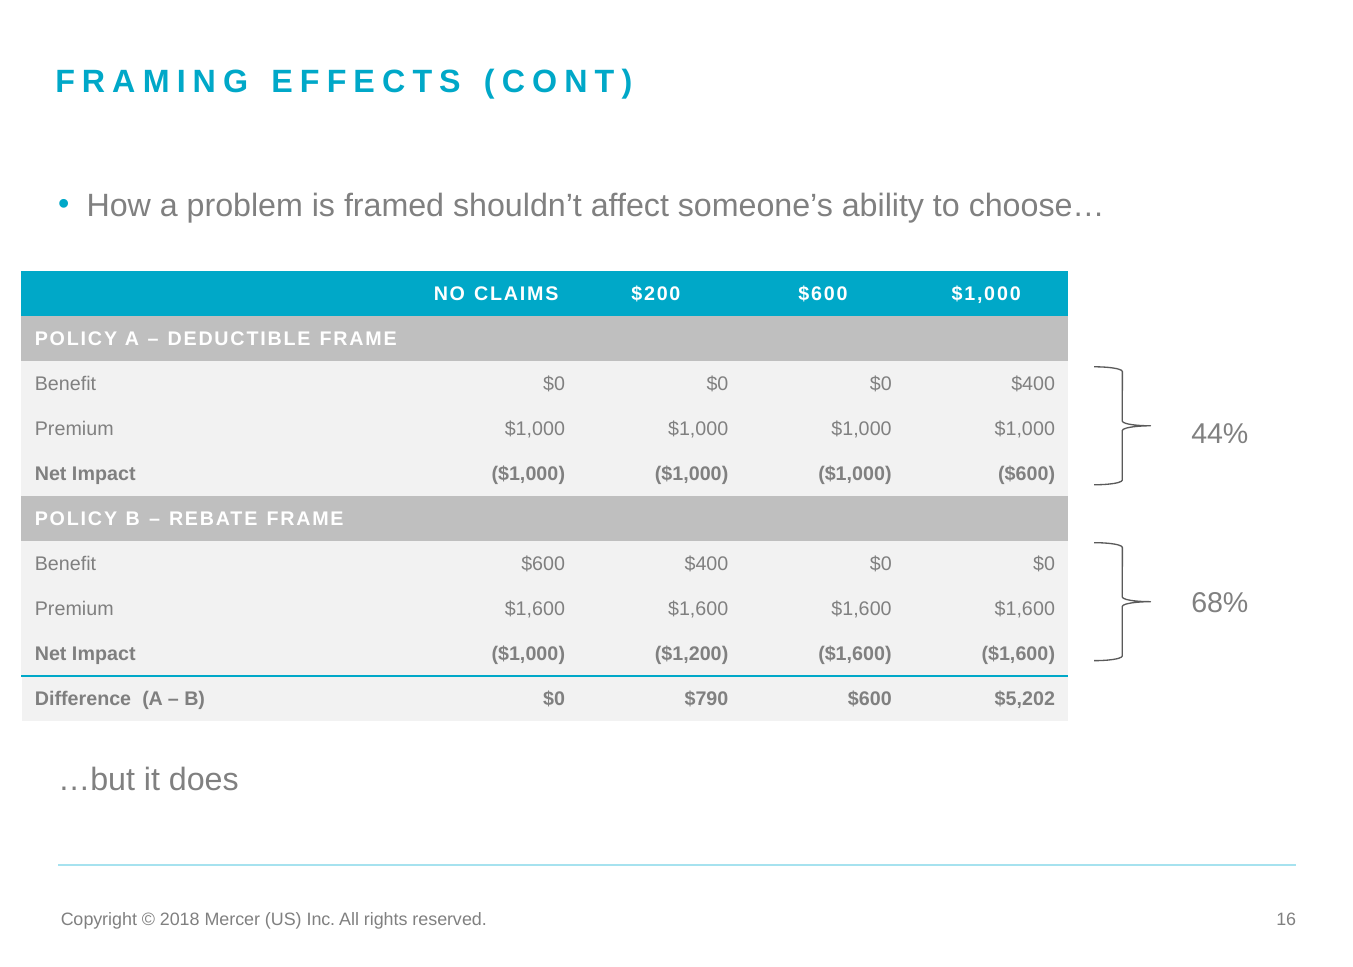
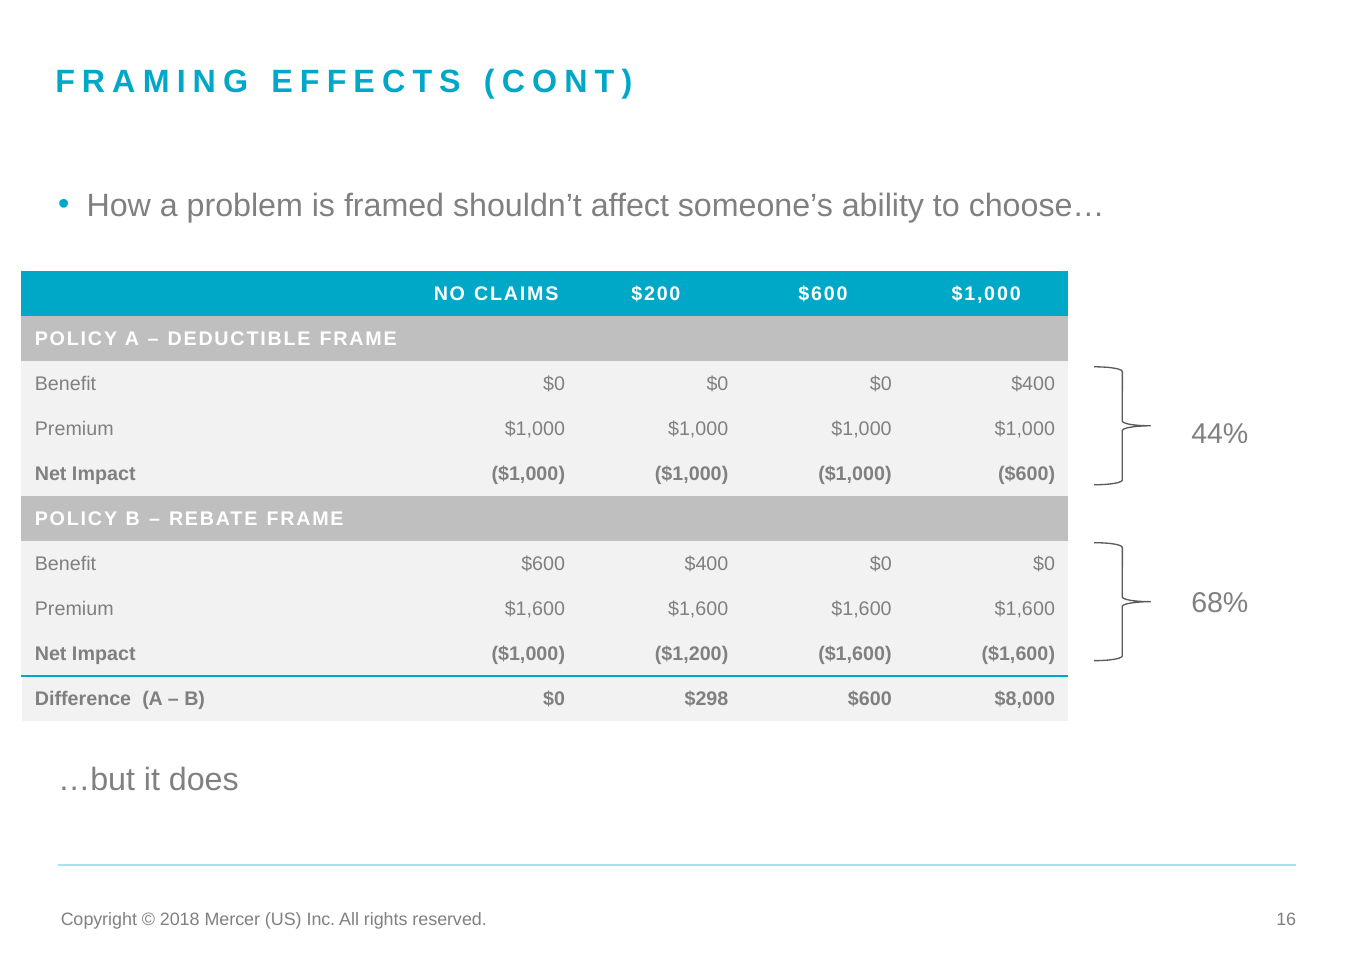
$790: $790 -> $298 (706, 698)
$5,202: $5,202 -> $8,000 (1025, 698)
